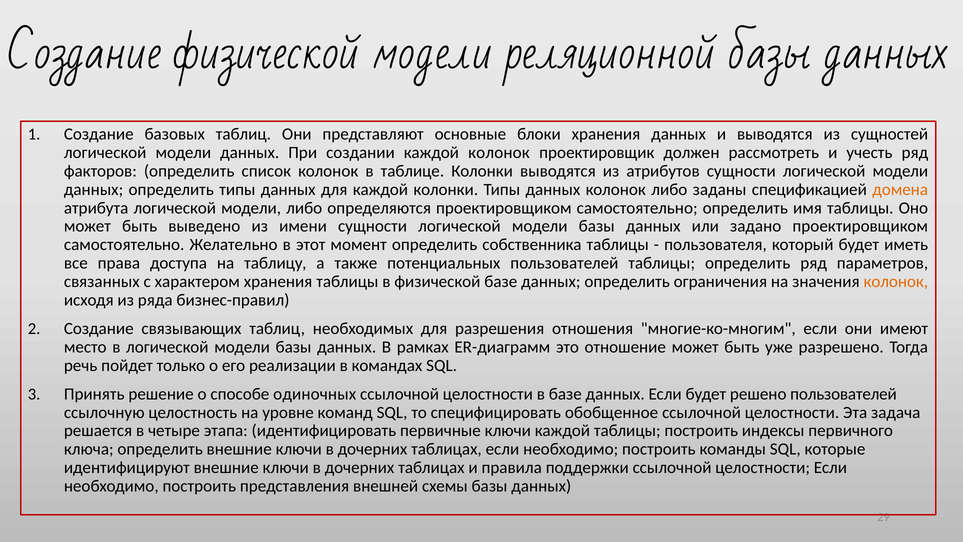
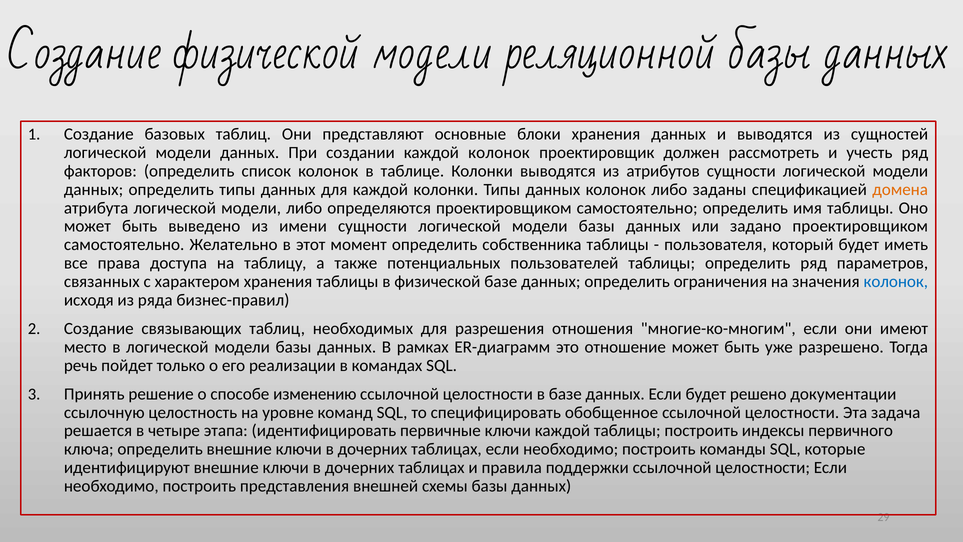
колонок colour: orange -> blue (896, 282)
одиночных: одиночных -> изменению (315, 394)
решено пользователей: пользователей -> документации (843, 394)
